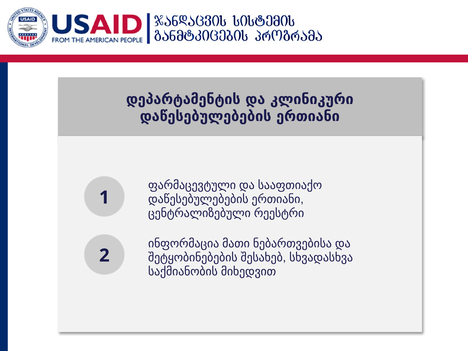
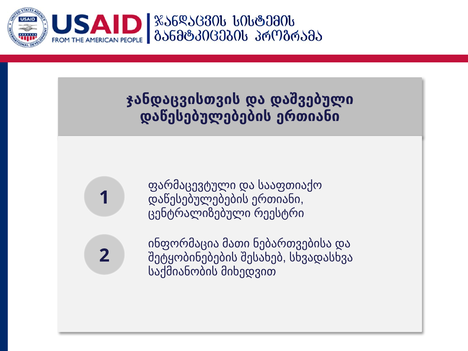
დეპარტამენტის: დეპარტამენტის -> ჯანდაცვისთვის (183, 99)
კლინიკური: კლინიკური -> დაშვებული (312, 99)
